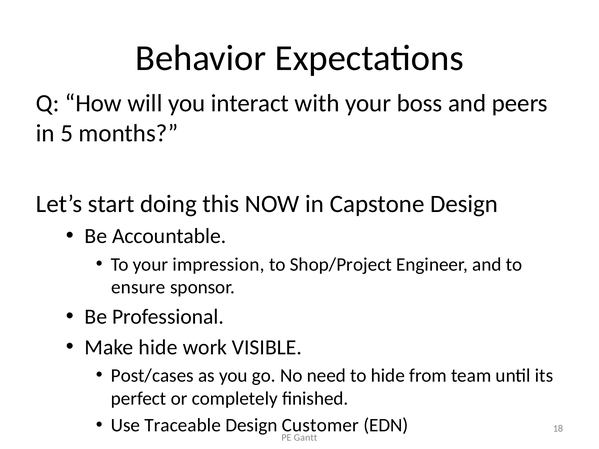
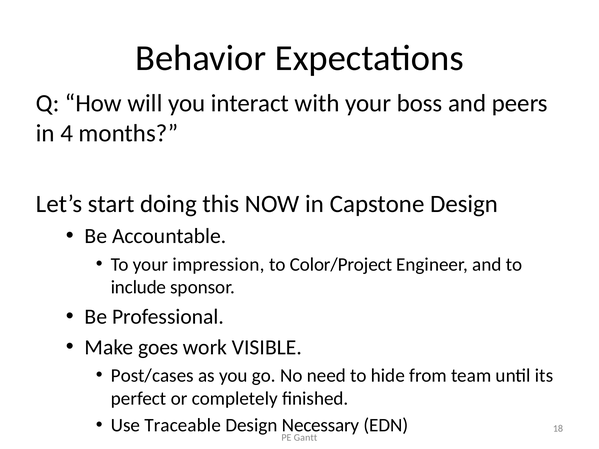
5: 5 -> 4 (67, 133)
Shop/Project: Shop/Project -> Color/Project (341, 265)
ensure: ensure -> include (138, 288)
Make hide: hide -> goes (158, 347)
Customer: Customer -> Necessary (321, 426)
